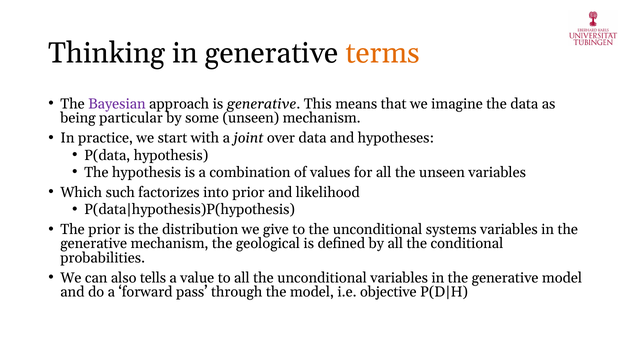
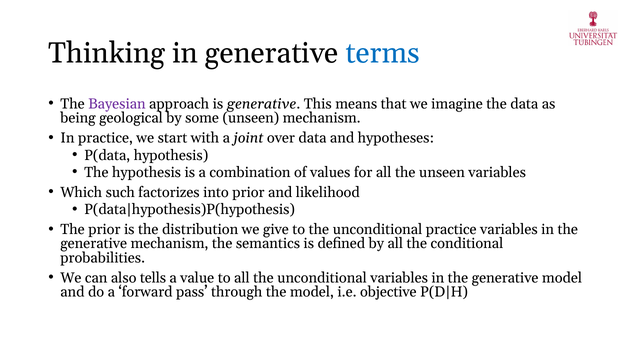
terms colour: orange -> blue (383, 53)
particular: particular -> geological (131, 118)
unconditional systems: systems -> practice (451, 230)
geological: geological -> semantics (268, 244)
